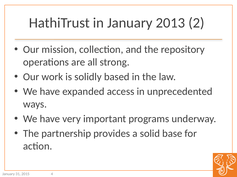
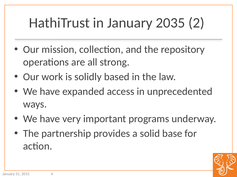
2013: 2013 -> 2035 (170, 23)
